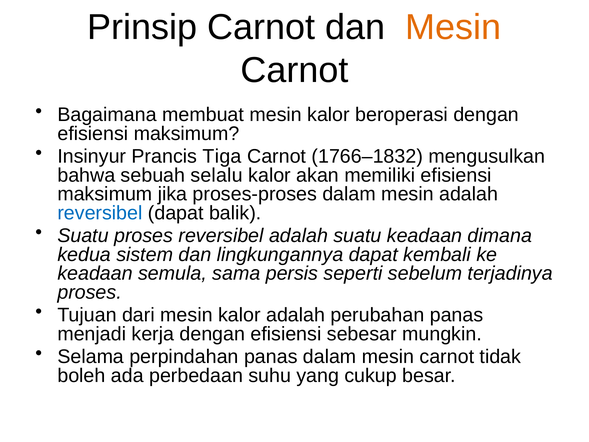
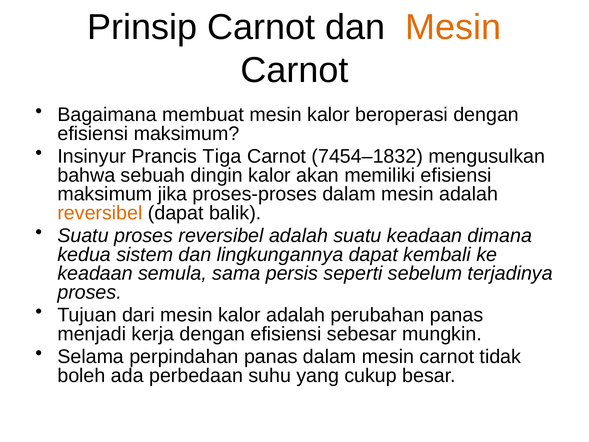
1766–1832: 1766–1832 -> 7454–1832 (367, 156)
selalu: selalu -> dingin (217, 175)
reversibel colour: blue -> orange (100, 213)
